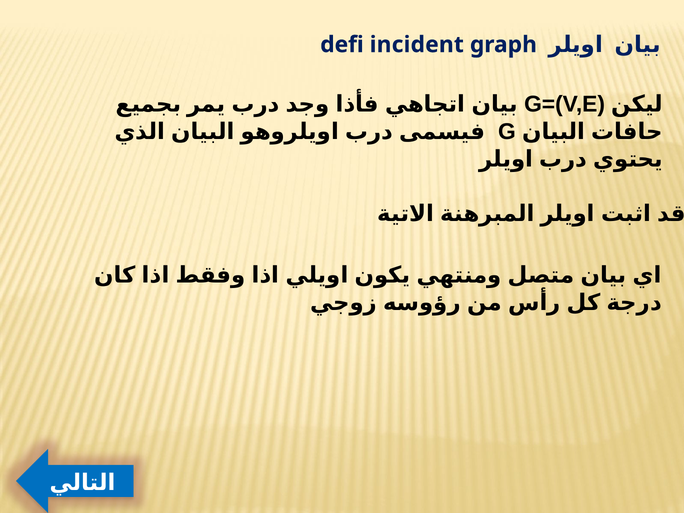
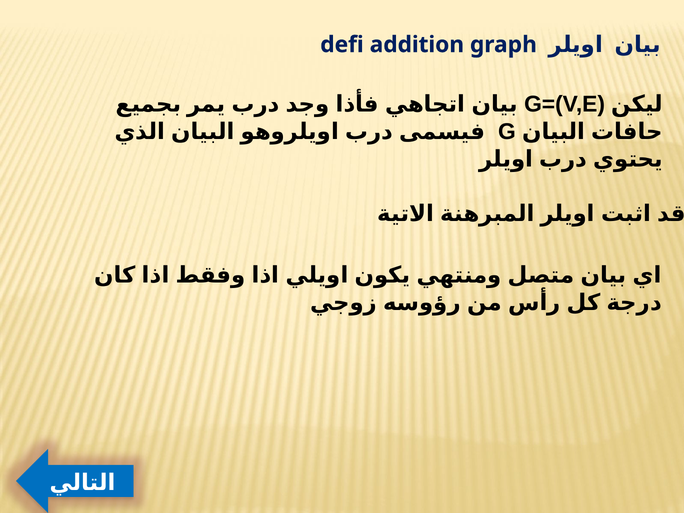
incident: incident -> addition (417, 45)
